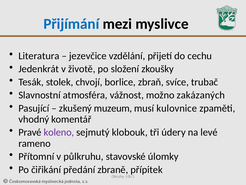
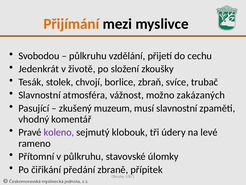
Přijímání colour: blue -> orange (71, 24)
Literatura: Literatura -> Svobodou (39, 56)
jezevčice: jezevčice -> půlkruhu (88, 56)
musí kulovnice: kulovnice -> slavnostní (177, 108)
